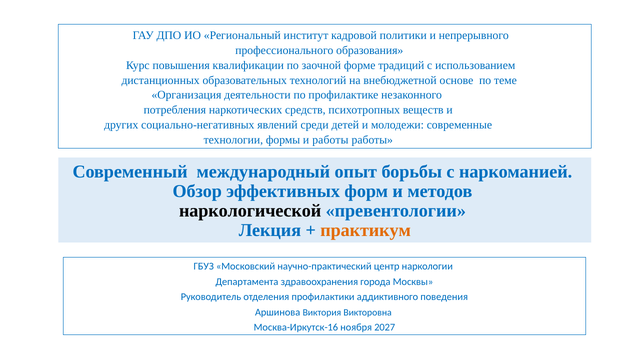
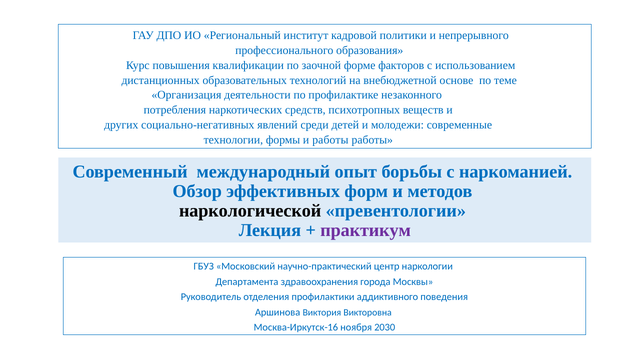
традиций: традиций -> факторов (401, 65)
практикум colour: orange -> purple (366, 230)
2027: 2027 -> 2030 (385, 327)
